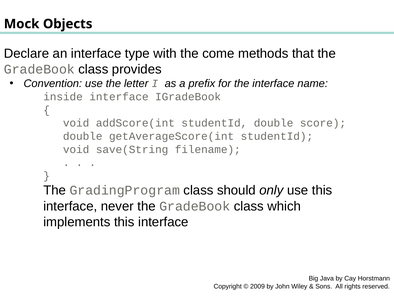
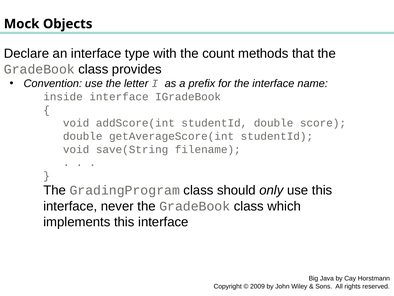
come: come -> count (218, 53)
